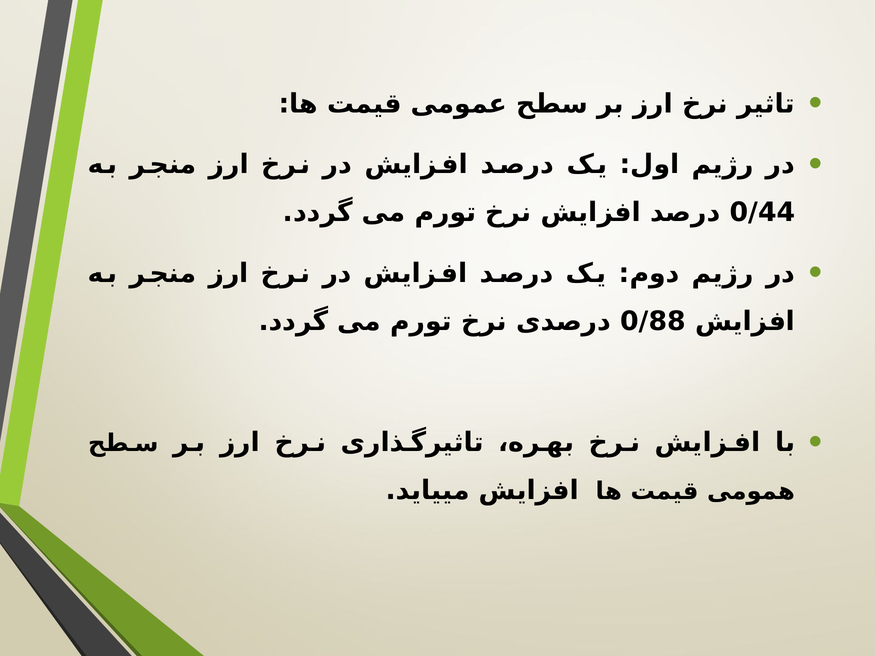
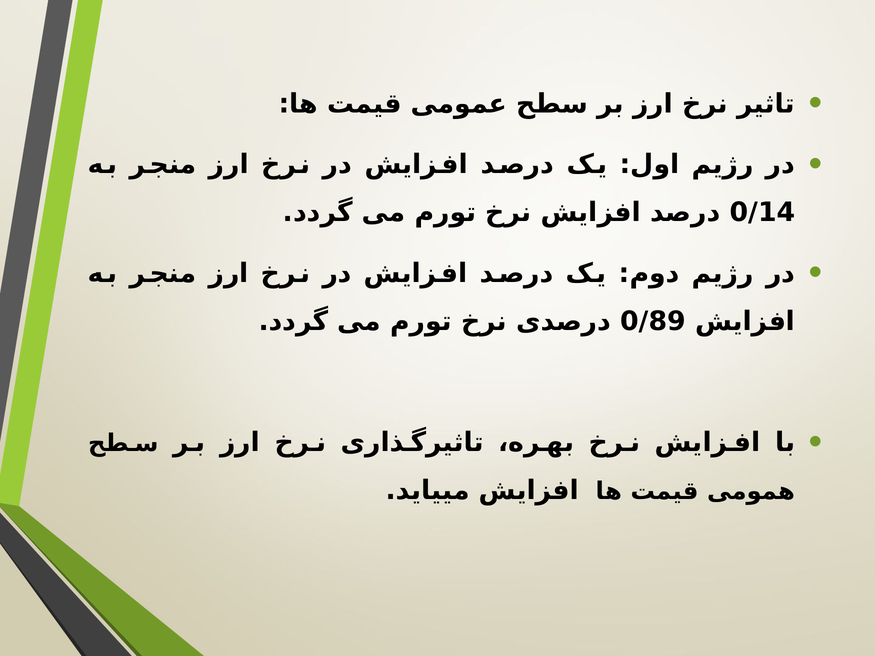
0/44: 0/44 -> 0/14 (763, 213)
0/88: 0/88 -> 0/89 (653, 321)
